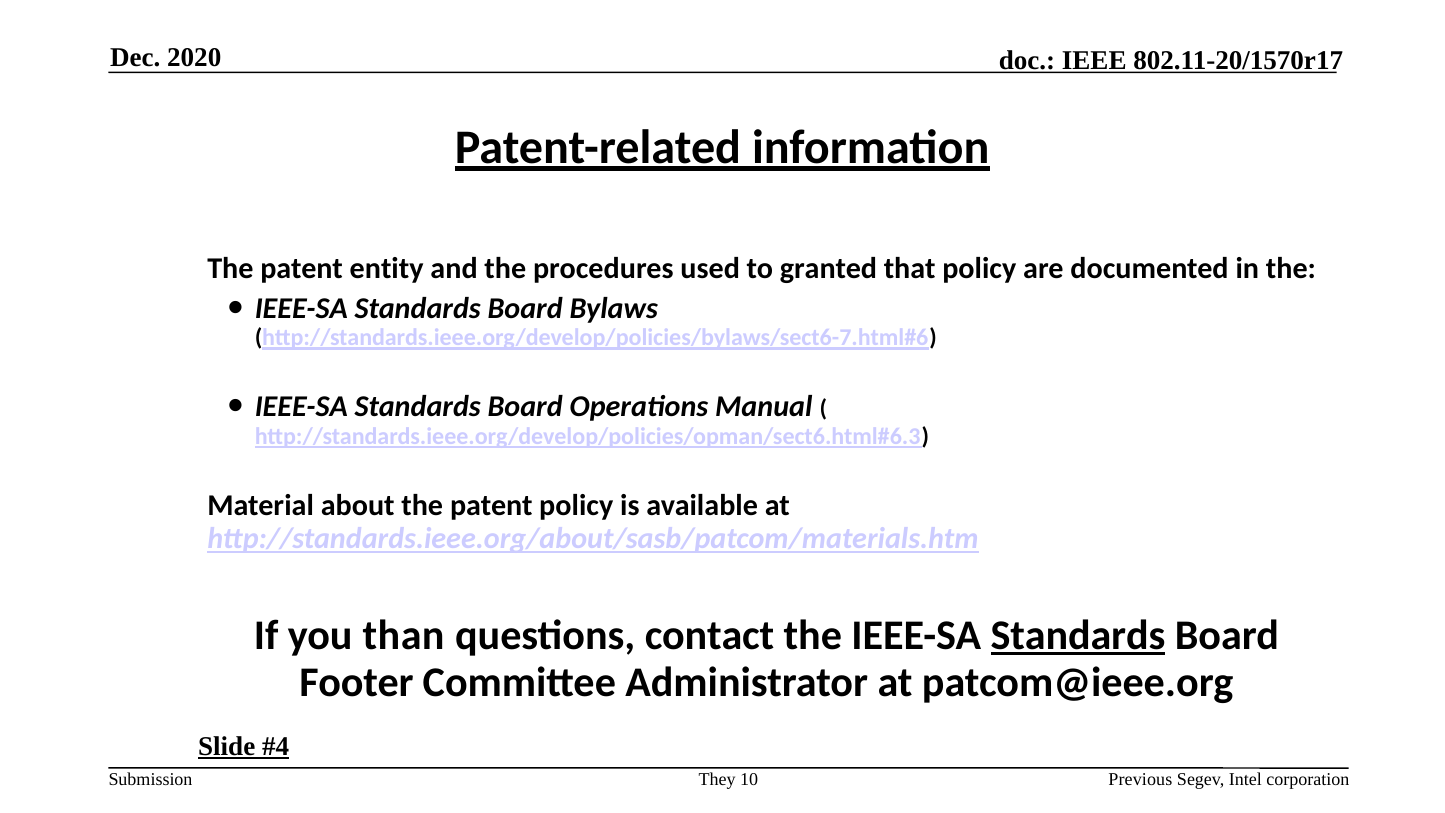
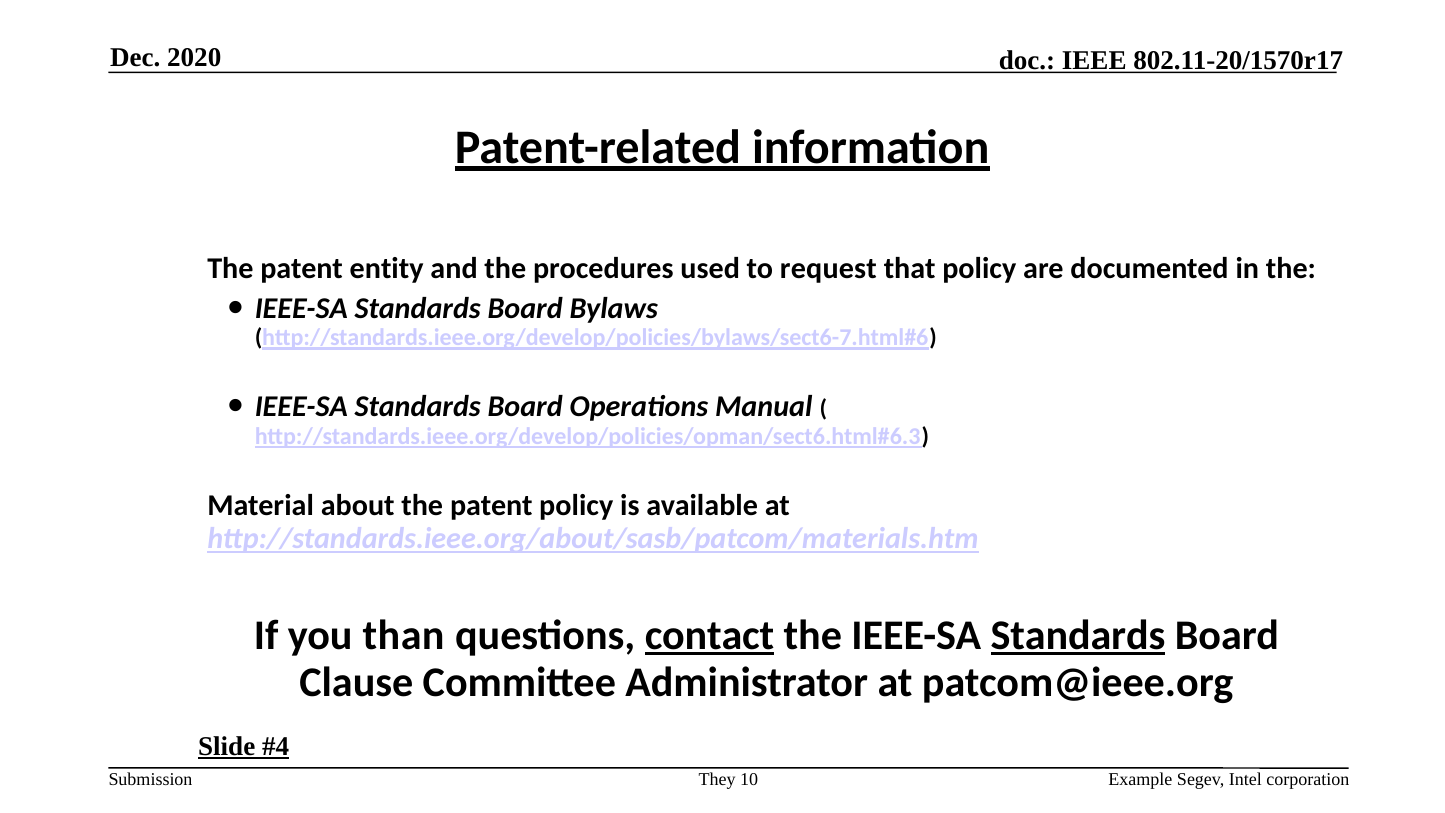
granted: granted -> request (828, 269)
contact underline: none -> present (709, 635)
Footer: Footer -> Clause (356, 682)
Previous: Previous -> Example (1140, 780)
